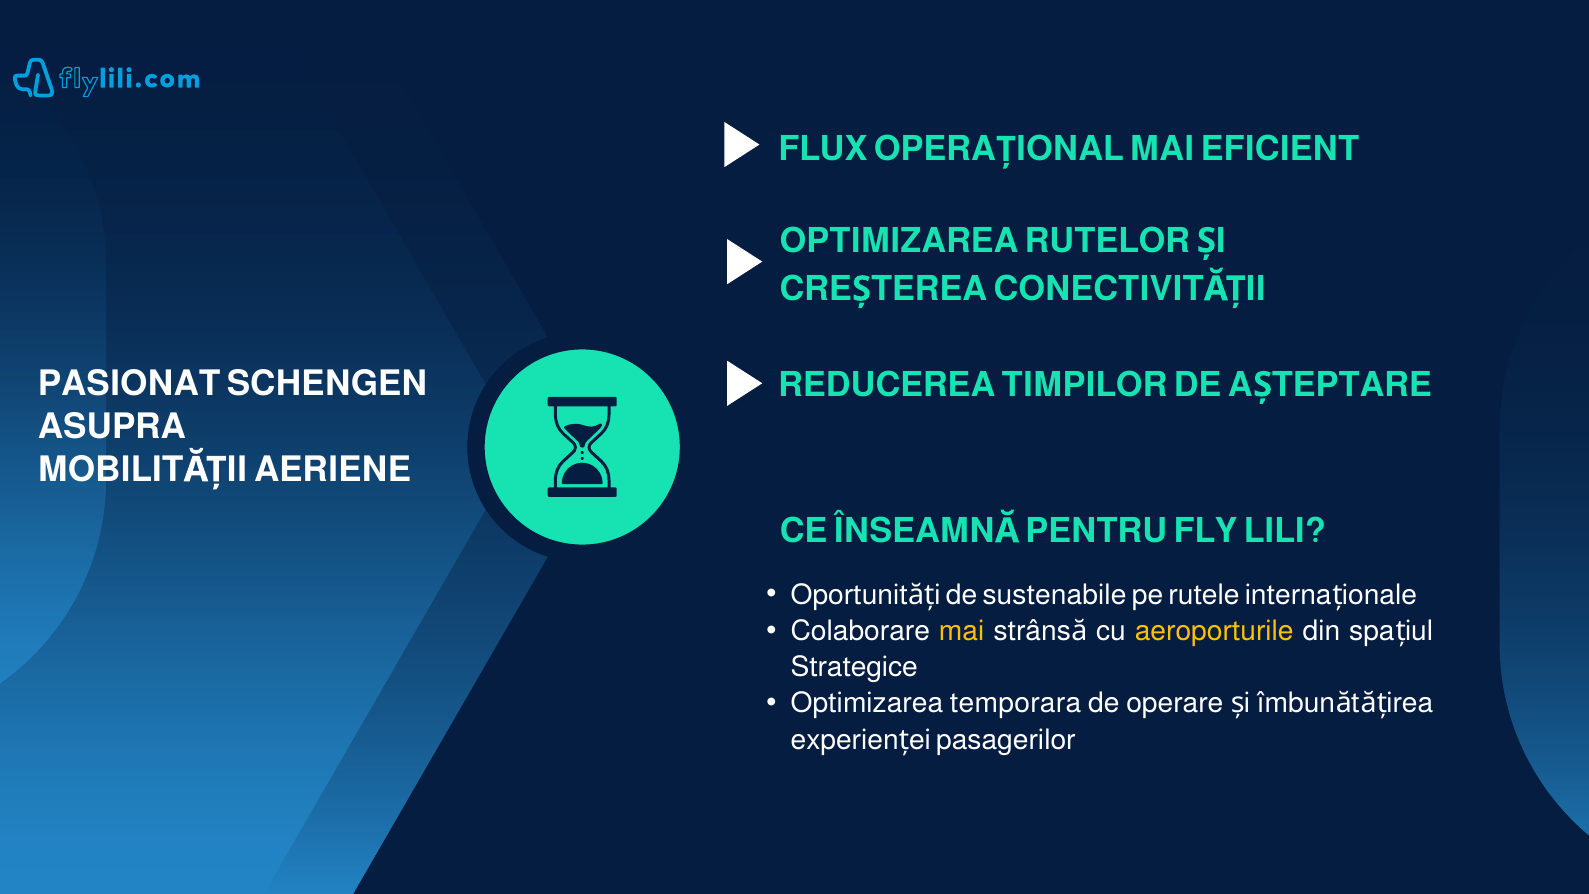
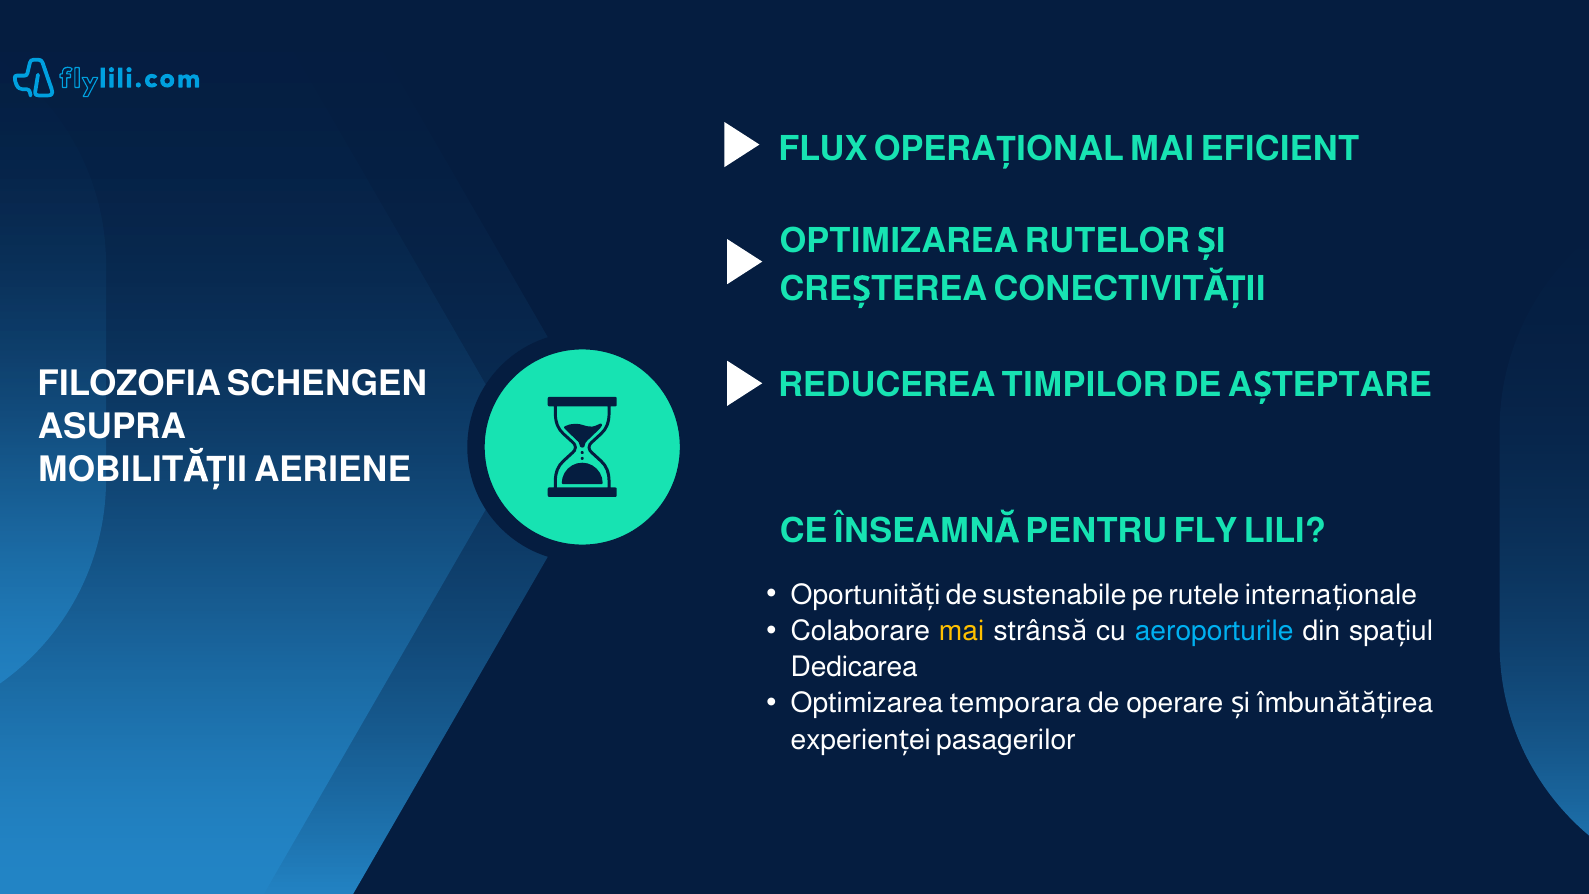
PASIONAT: PASIONAT -> FILOZOFIA (129, 384)
aeroporturile colour: yellow -> light blue (1214, 631)
Strategice: Strategice -> Dedicarea (854, 667)
